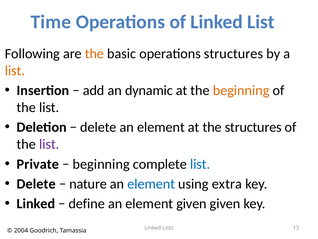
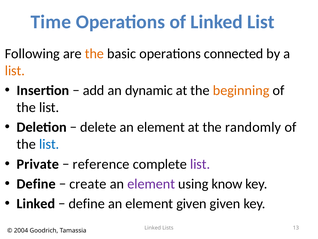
operations structures: structures -> connected (234, 53)
the structures: structures -> randomly (253, 127)
list colour: purple -> blue (49, 144)
beginning: beginning -> reference (101, 164)
list colour: blue -> purple (200, 164)
Delete: Delete -> Define (36, 184)
nature: nature -> create (88, 184)
element colour: blue -> purple (151, 184)
extra: extra -> know (227, 184)
